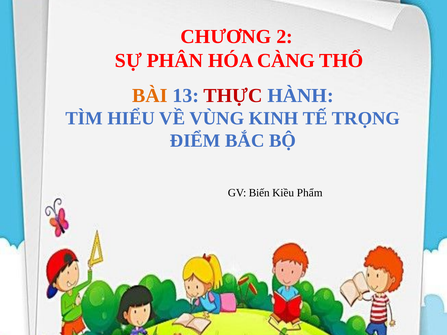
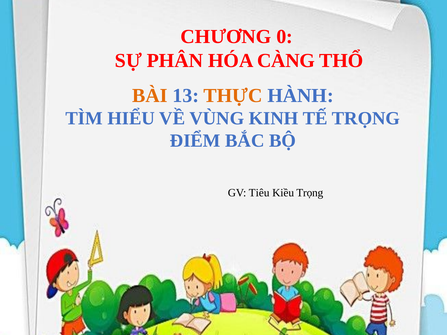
2: 2 -> 0 (285, 37)
THỰC colour: red -> orange (233, 96)
Biến: Biến -> Tiêu (259, 193)
Kiều Phẩm: Phẩm -> Trọng (310, 193)
